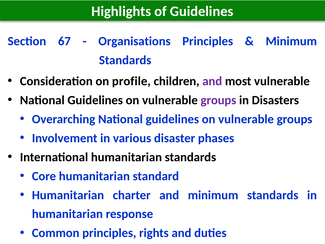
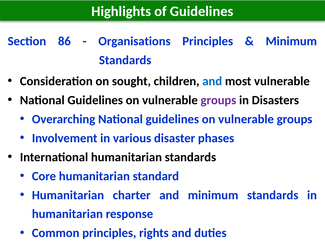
67: 67 -> 86 (64, 41)
profile: profile -> sought (131, 81)
and colour: purple -> blue (212, 81)
